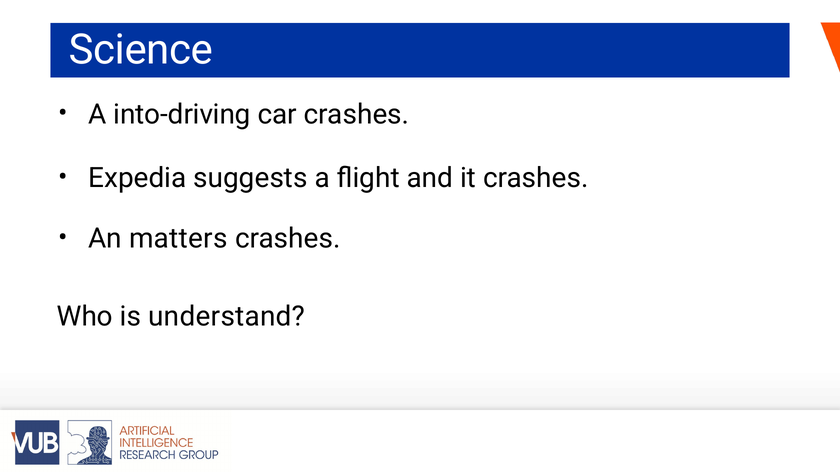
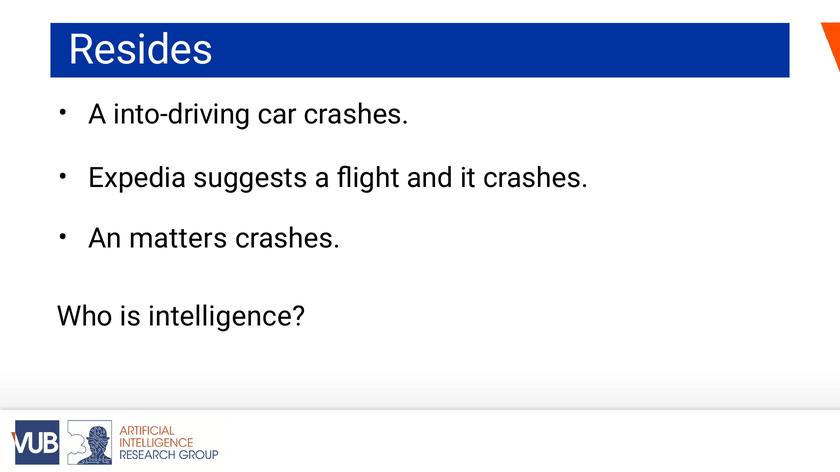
Science: Science -> Resides (141, 50)
understand: understand -> intelligence (227, 317)
